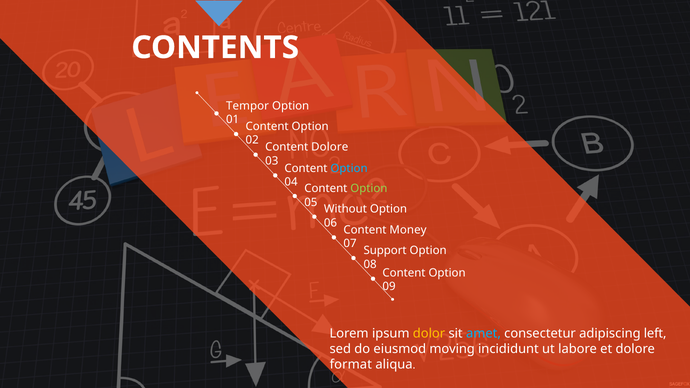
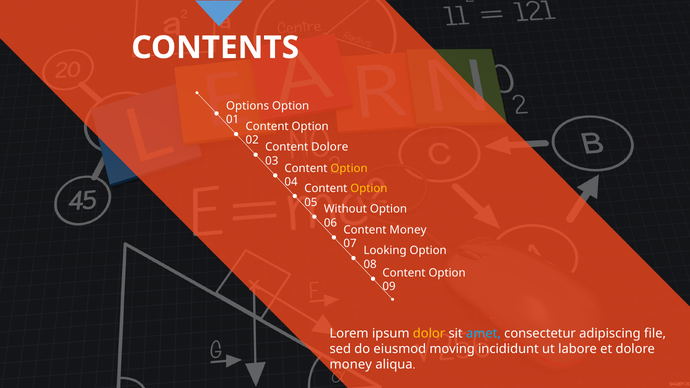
Tempor: Tempor -> Options (248, 106)
Option colour: light blue -> yellow (349, 168)
Option colour: light green -> yellow (369, 189)
Support: Support -> Looking (385, 251)
left: left -> file (655, 334)
format: format -> money (351, 365)
